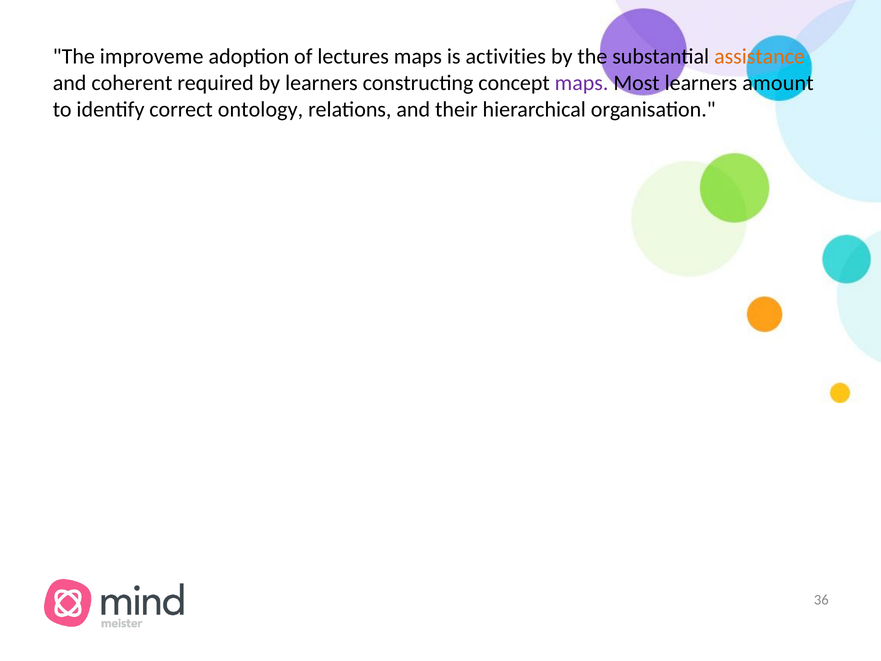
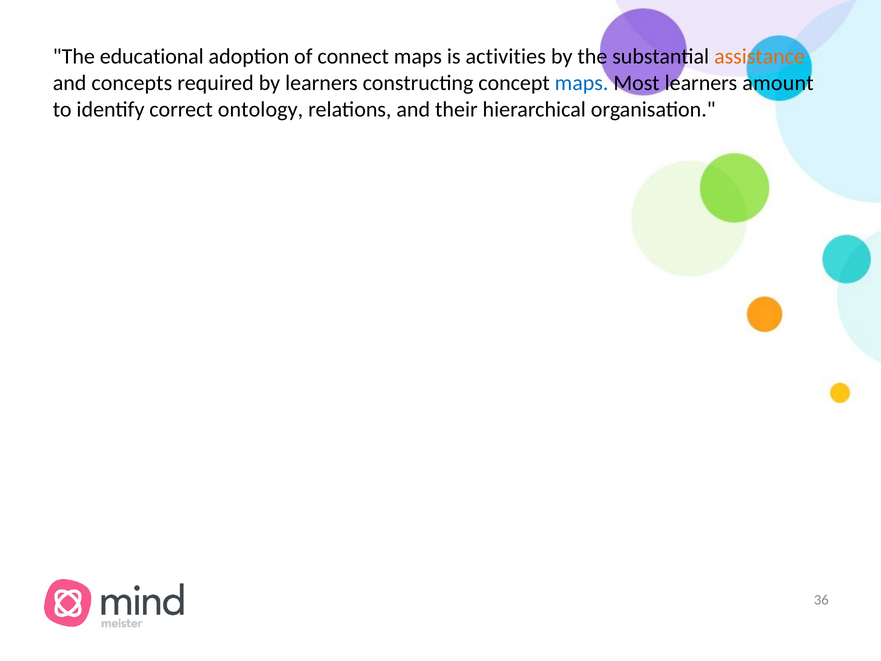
improveme: improveme -> educational (152, 57)
lectures: lectures -> connect (353, 57)
coherent: coherent -> concepts (132, 83)
maps colour: purple -> blue (582, 83)
